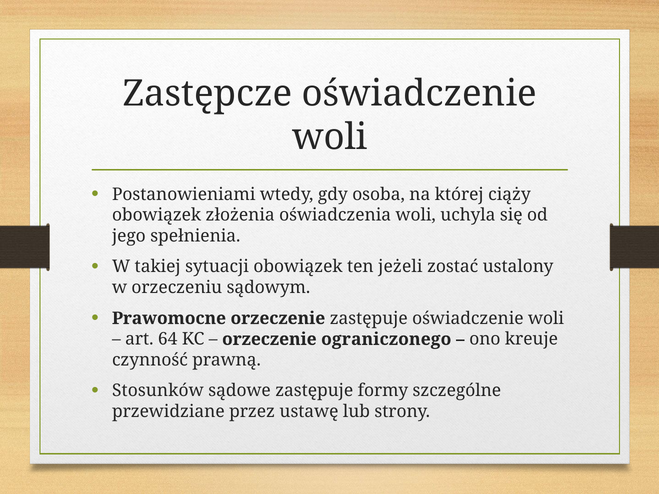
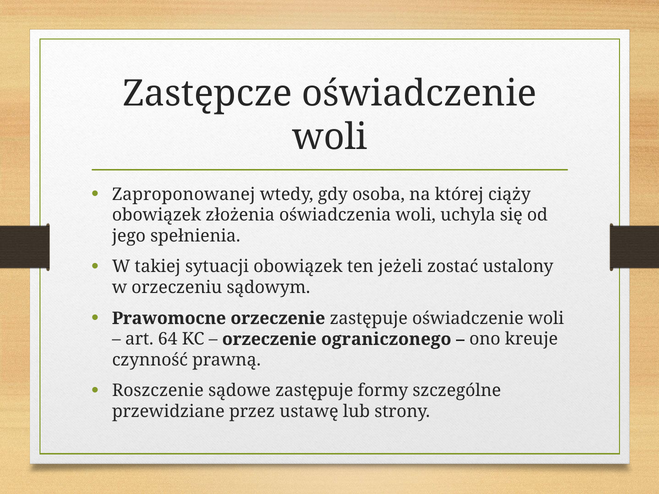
Postanowieniami: Postanowieniami -> Zaproponowanej (184, 194)
Stosunków: Stosunków -> Roszczenie (158, 391)
